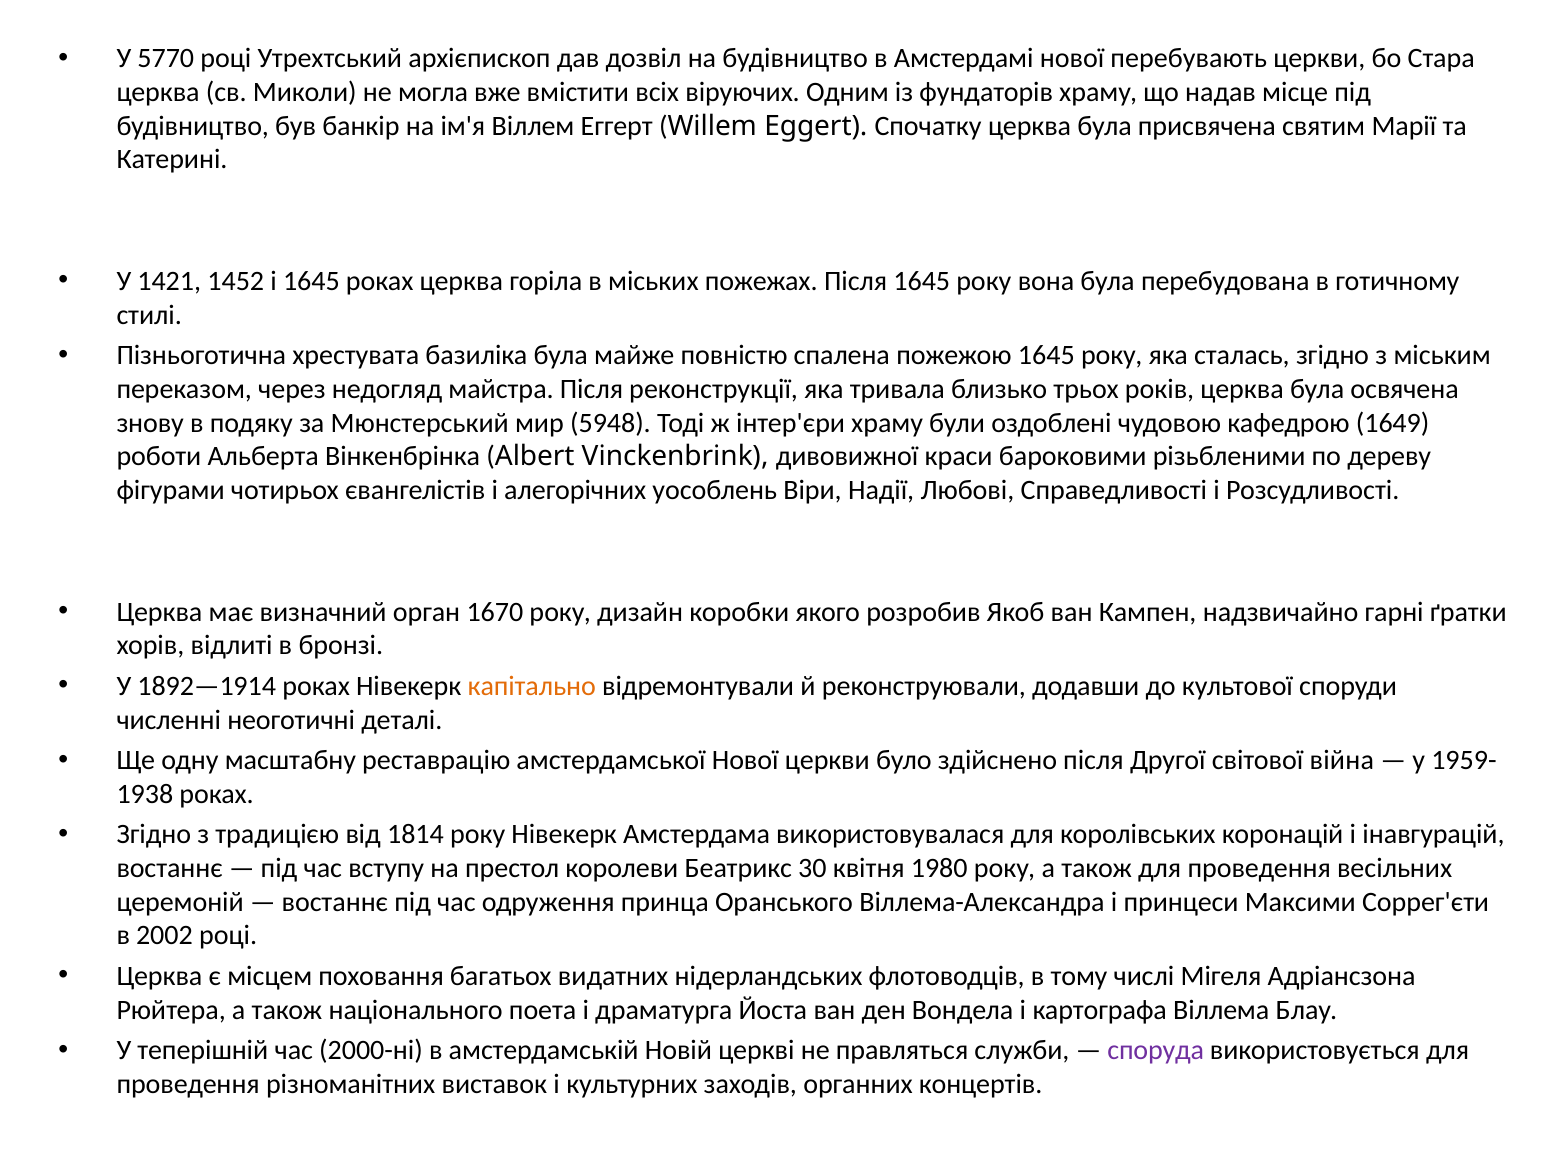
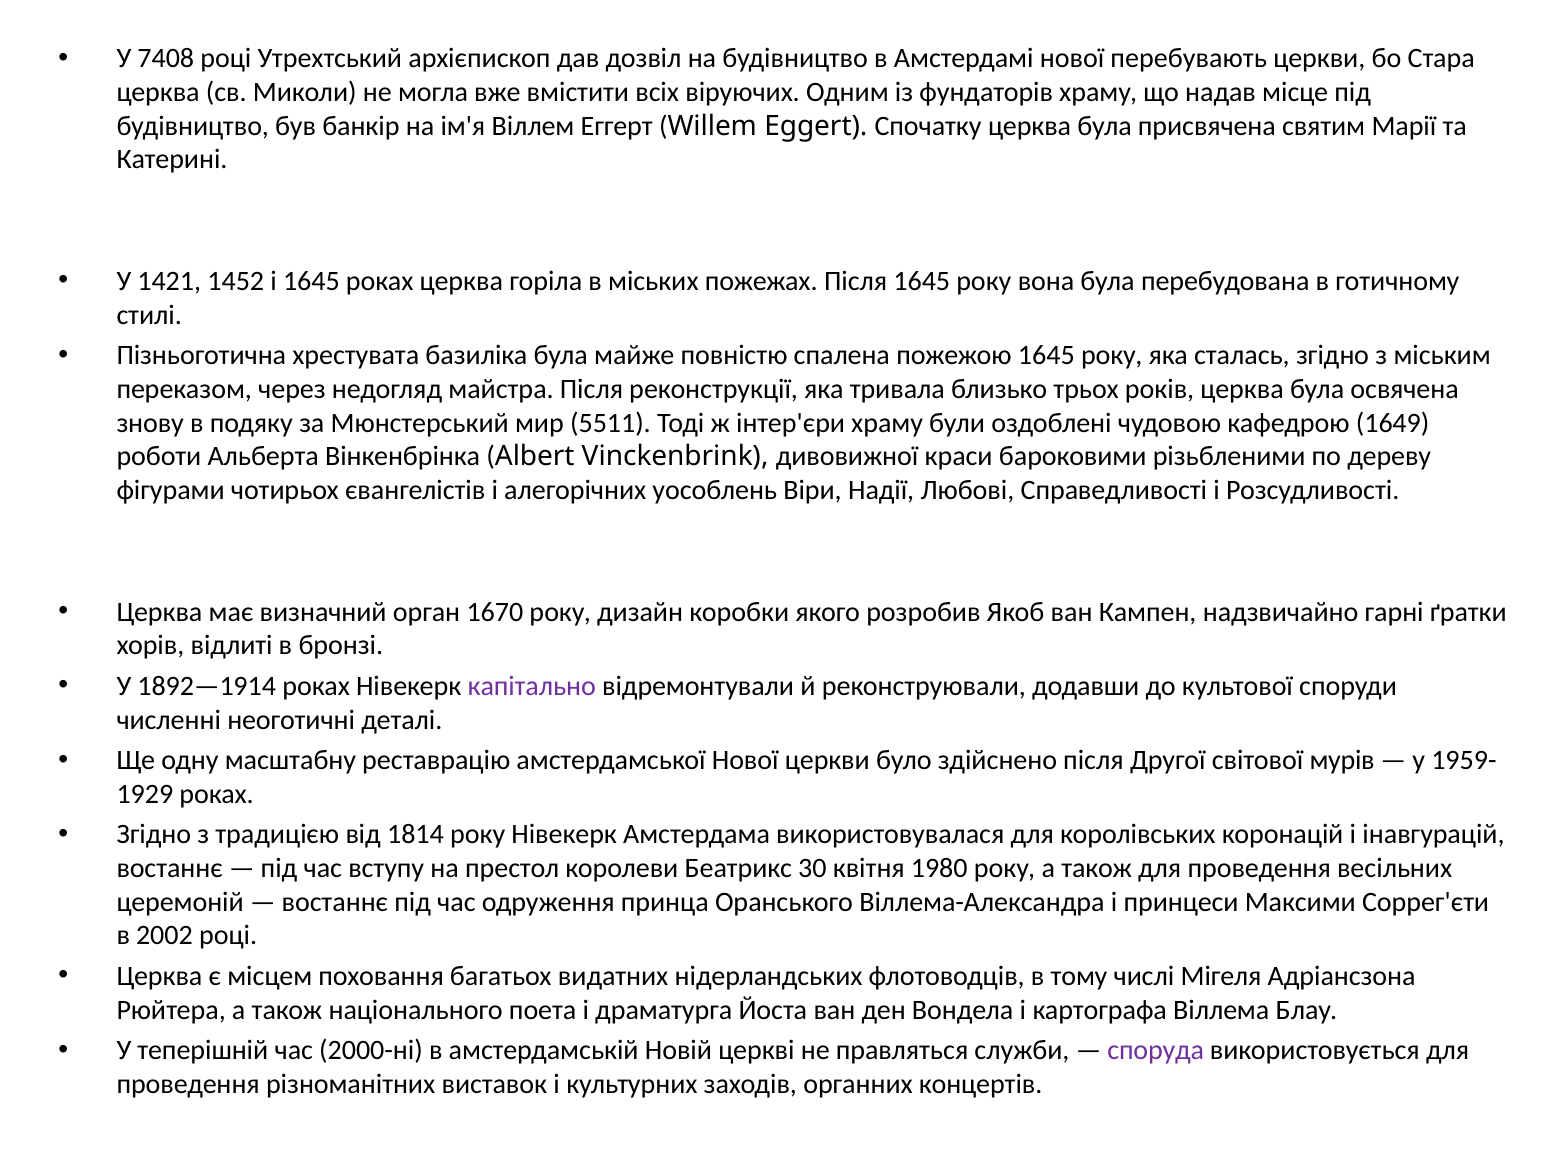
5770: 5770 -> 7408 (166, 59)
5948: 5948 -> 5511 (610, 423)
капітально colour: orange -> purple (532, 687)
війна: війна -> мурів (1342, 761)
1938: 1938 -> 1929 (145, 795)
